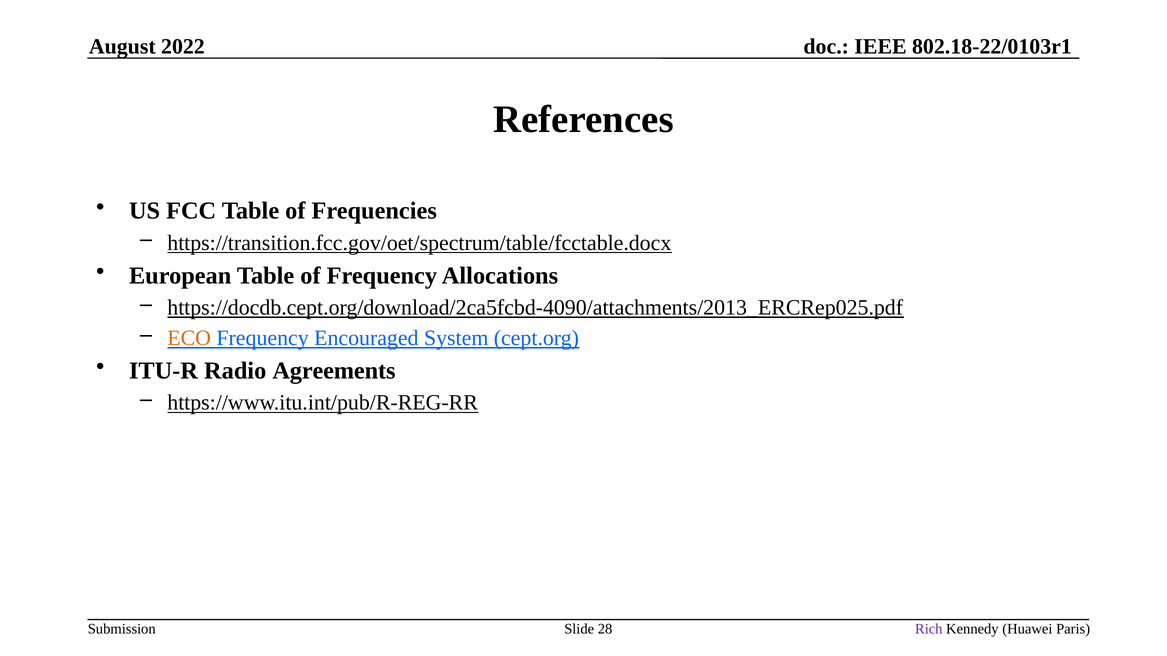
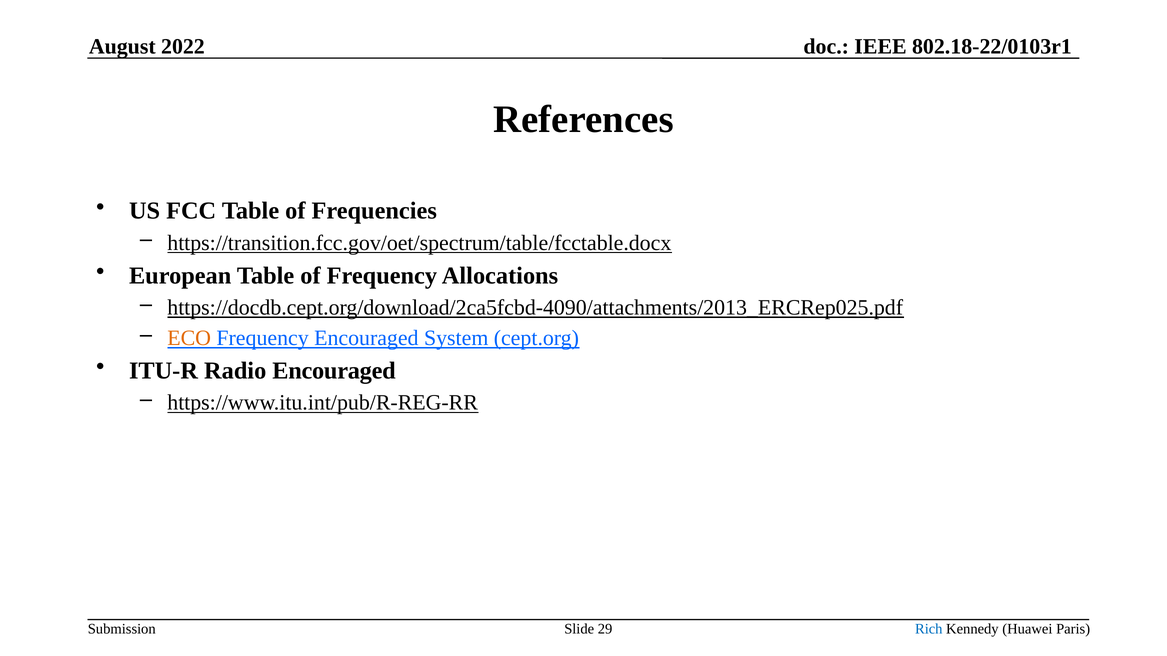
Radio Agreements: Agreements -> Encouraged (334, 371)
28: 28 -> 29 (605, 630)
Rich colour: purple -> blue (929, 630)
